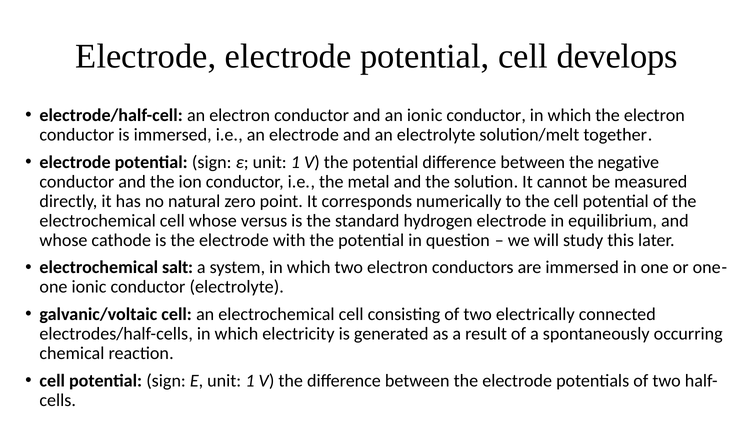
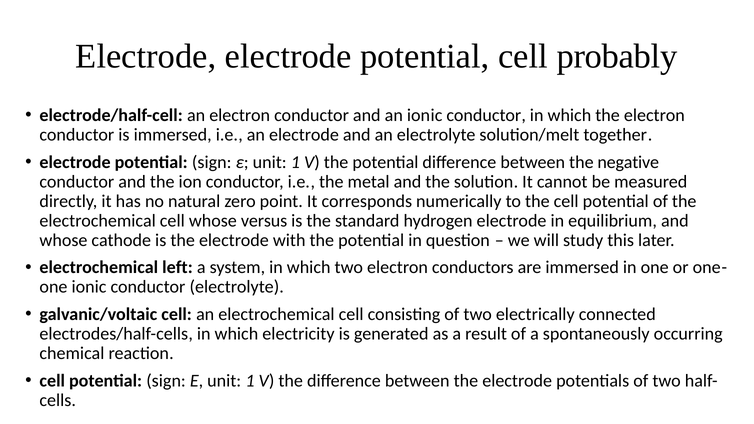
develops: develops -> probably (617, 56)
salt: salt -> left (177, 268)
